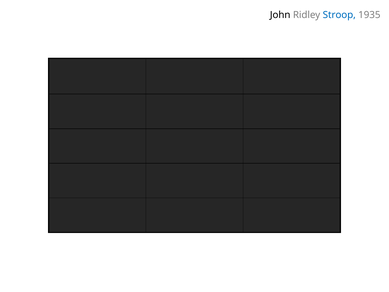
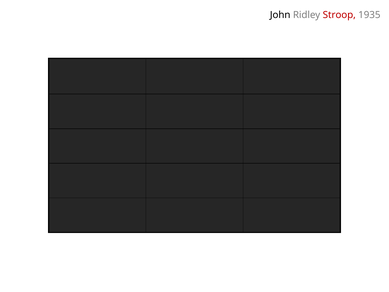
Stroop colour: blue -> red (339, 15)
